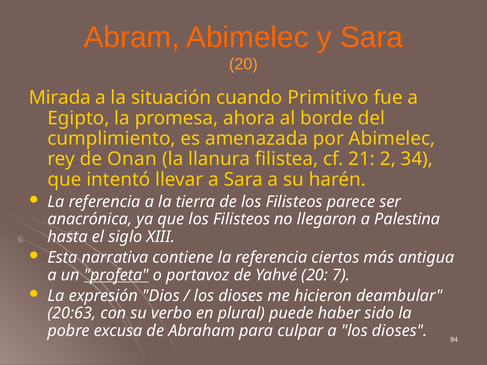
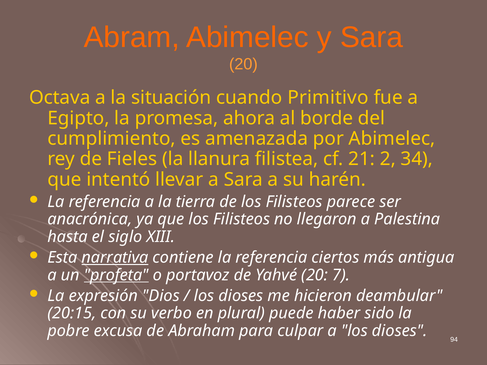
Mirada: Mirada -> Octava (60, 98)
Onan: Onan -> Fieles (132, 159)
narrativa underline: none -> present (115, 258)
20:63: 20:63 -> 20:15 (72, 313)
